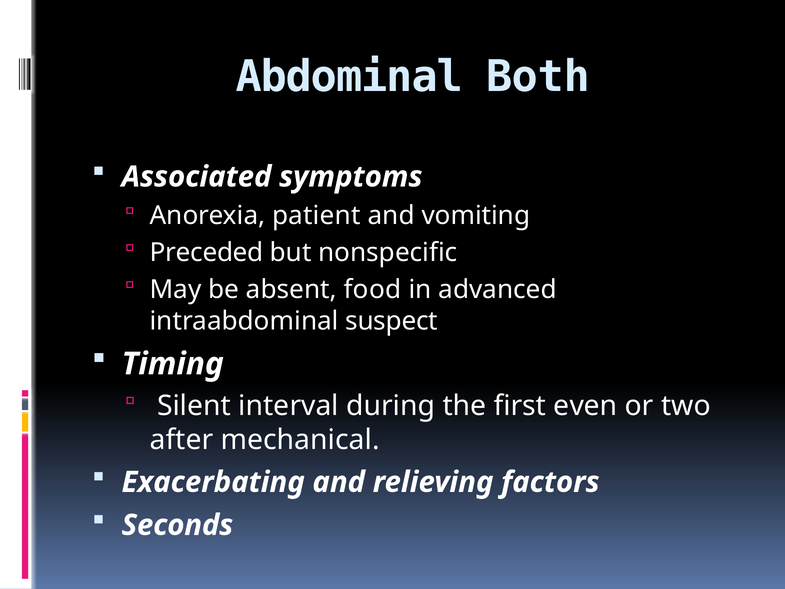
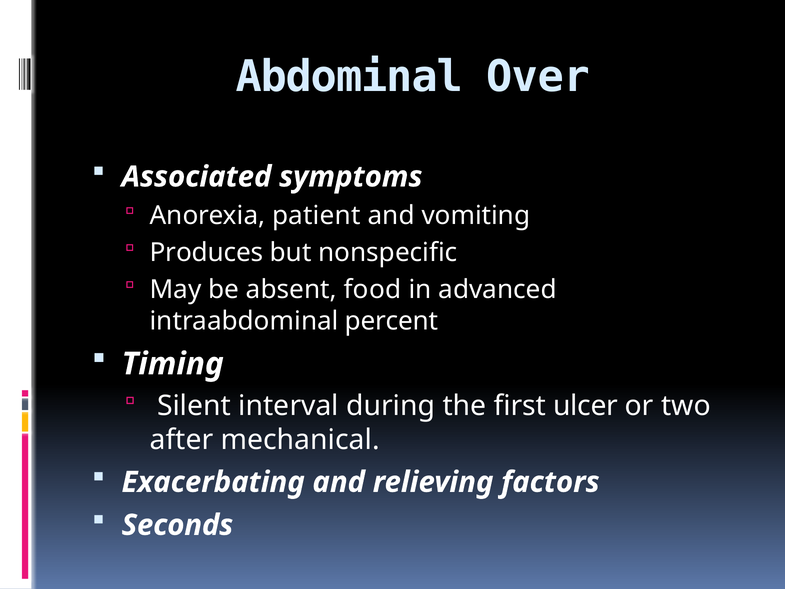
Both: Both -> Over (538, 77)
Preceded: Preceded -> Produces (207, 253)
suspect: suspect -> percent (392, 321)
even: even -> ulcer (586, 406)
